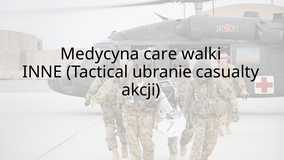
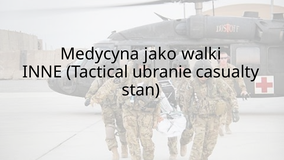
care: care -> jako (160, 54)
akcji: akcji -> stan (141, 90)
